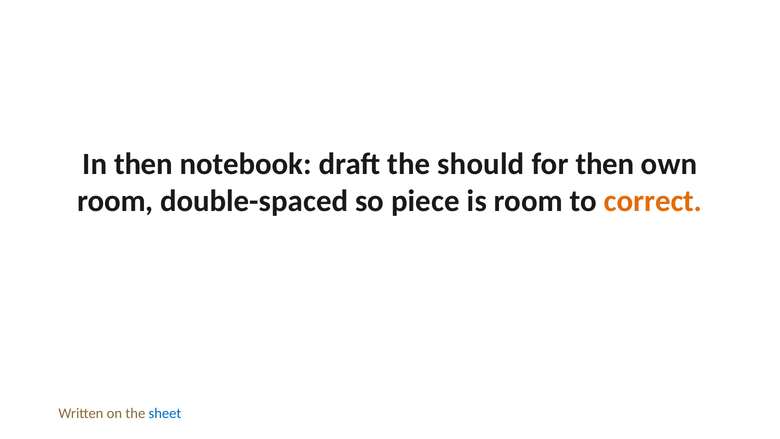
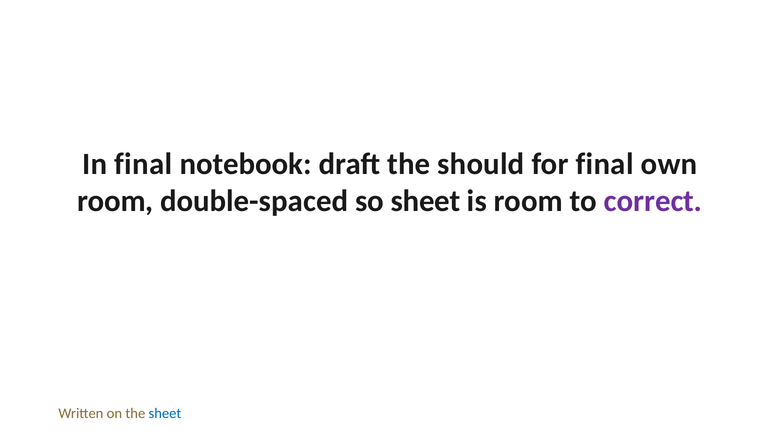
In then: then -> final (143, 164)
for then: then -> final (605, 164)
so piece: piece -> sheet (426, 201)
correct colour: orange -> purple (653, 201)
